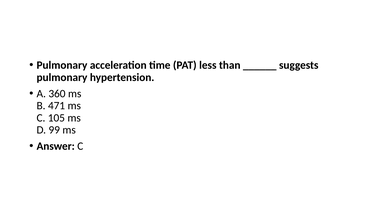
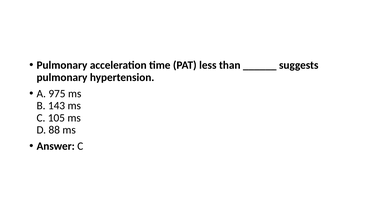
360: 360 -> 975 (57, 93)
471: 471 -> 143 (57, 105)
99: 99 -> 88 (54, 130)
